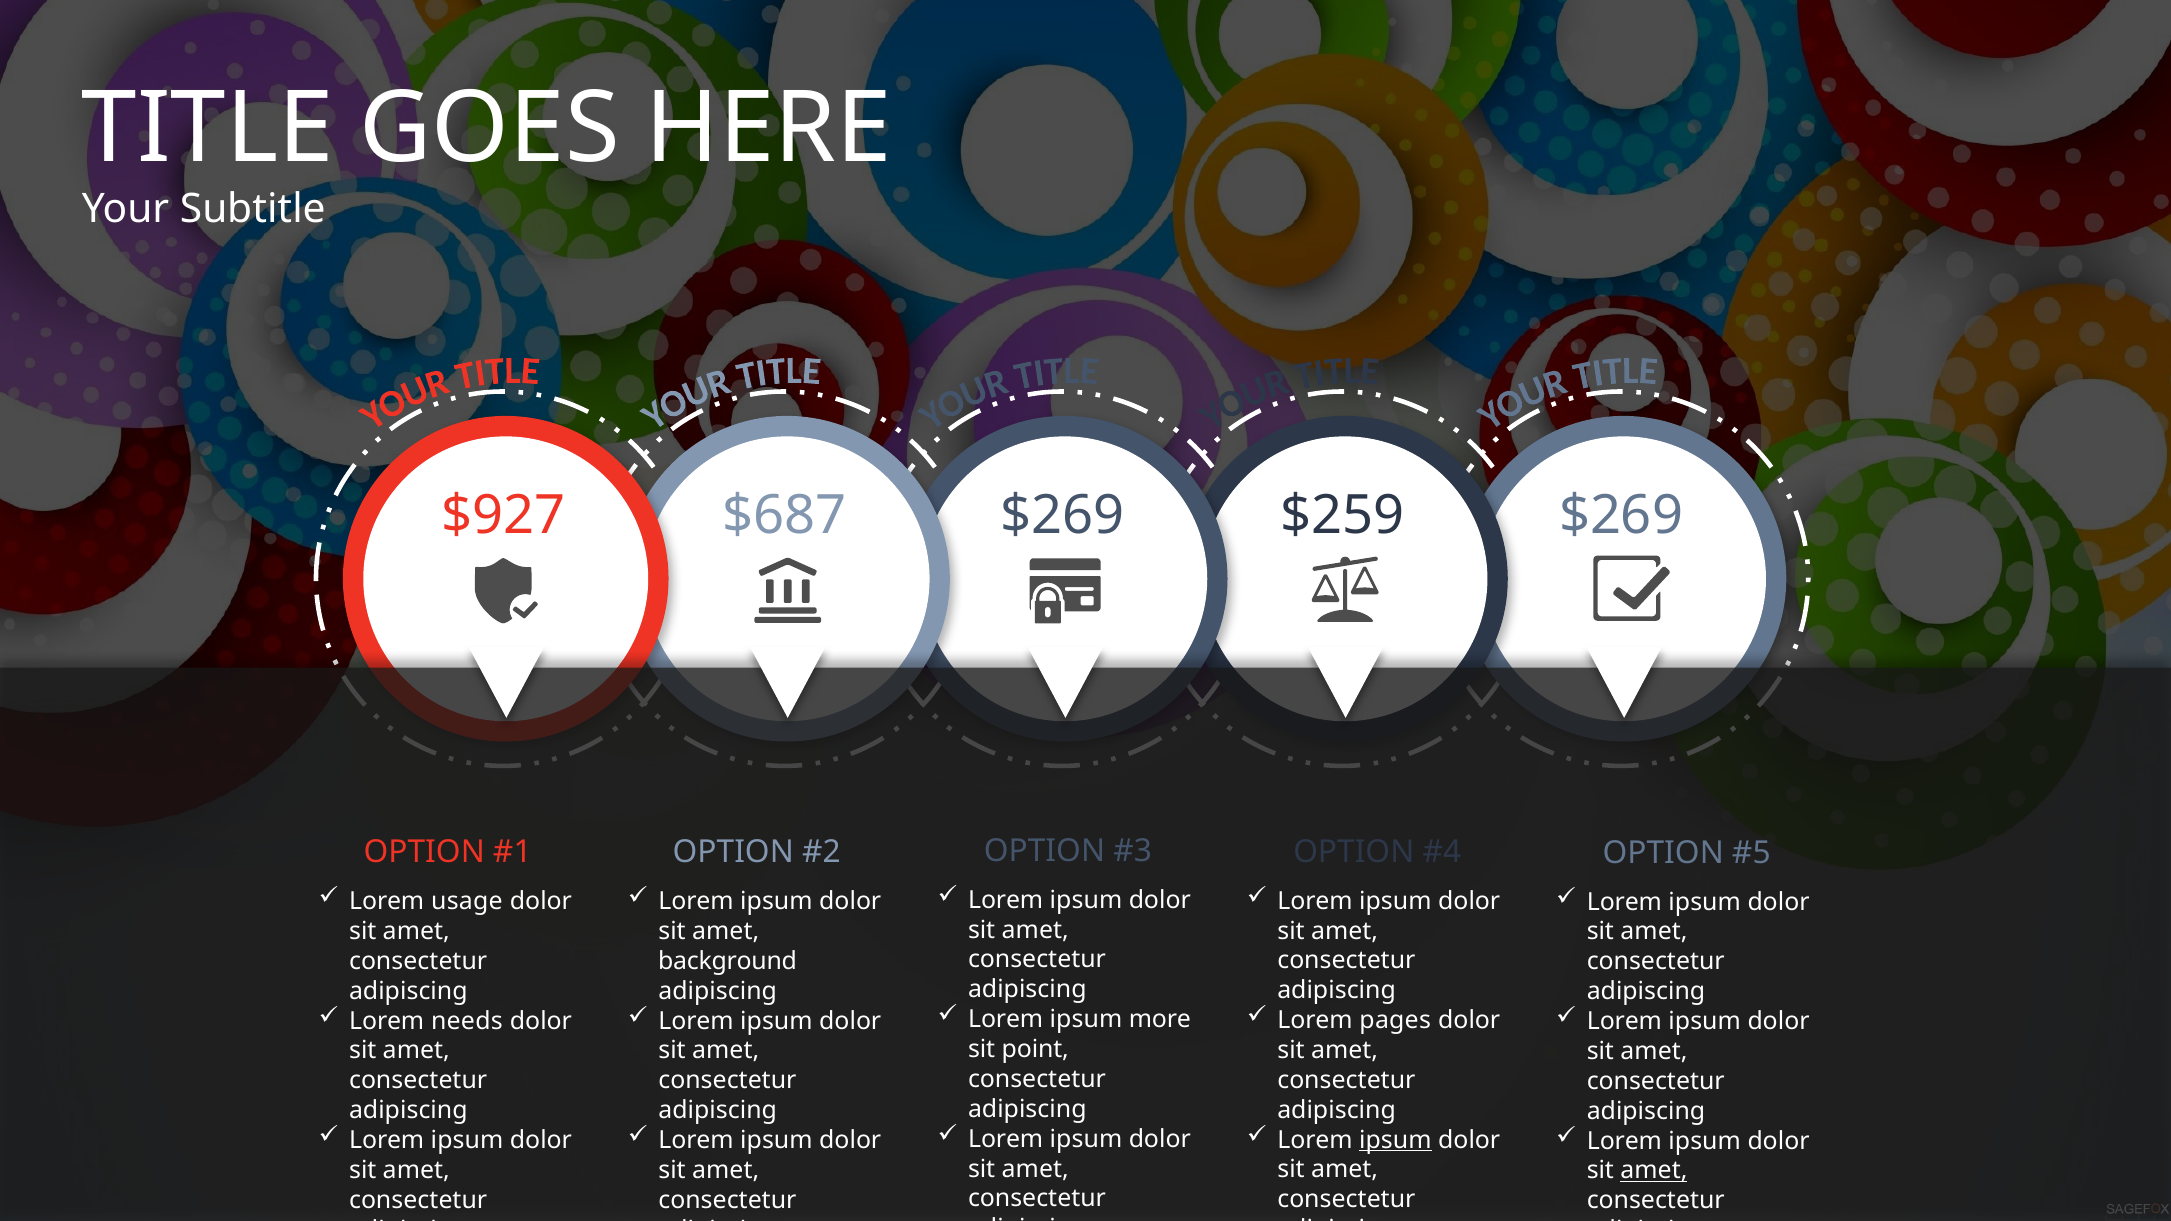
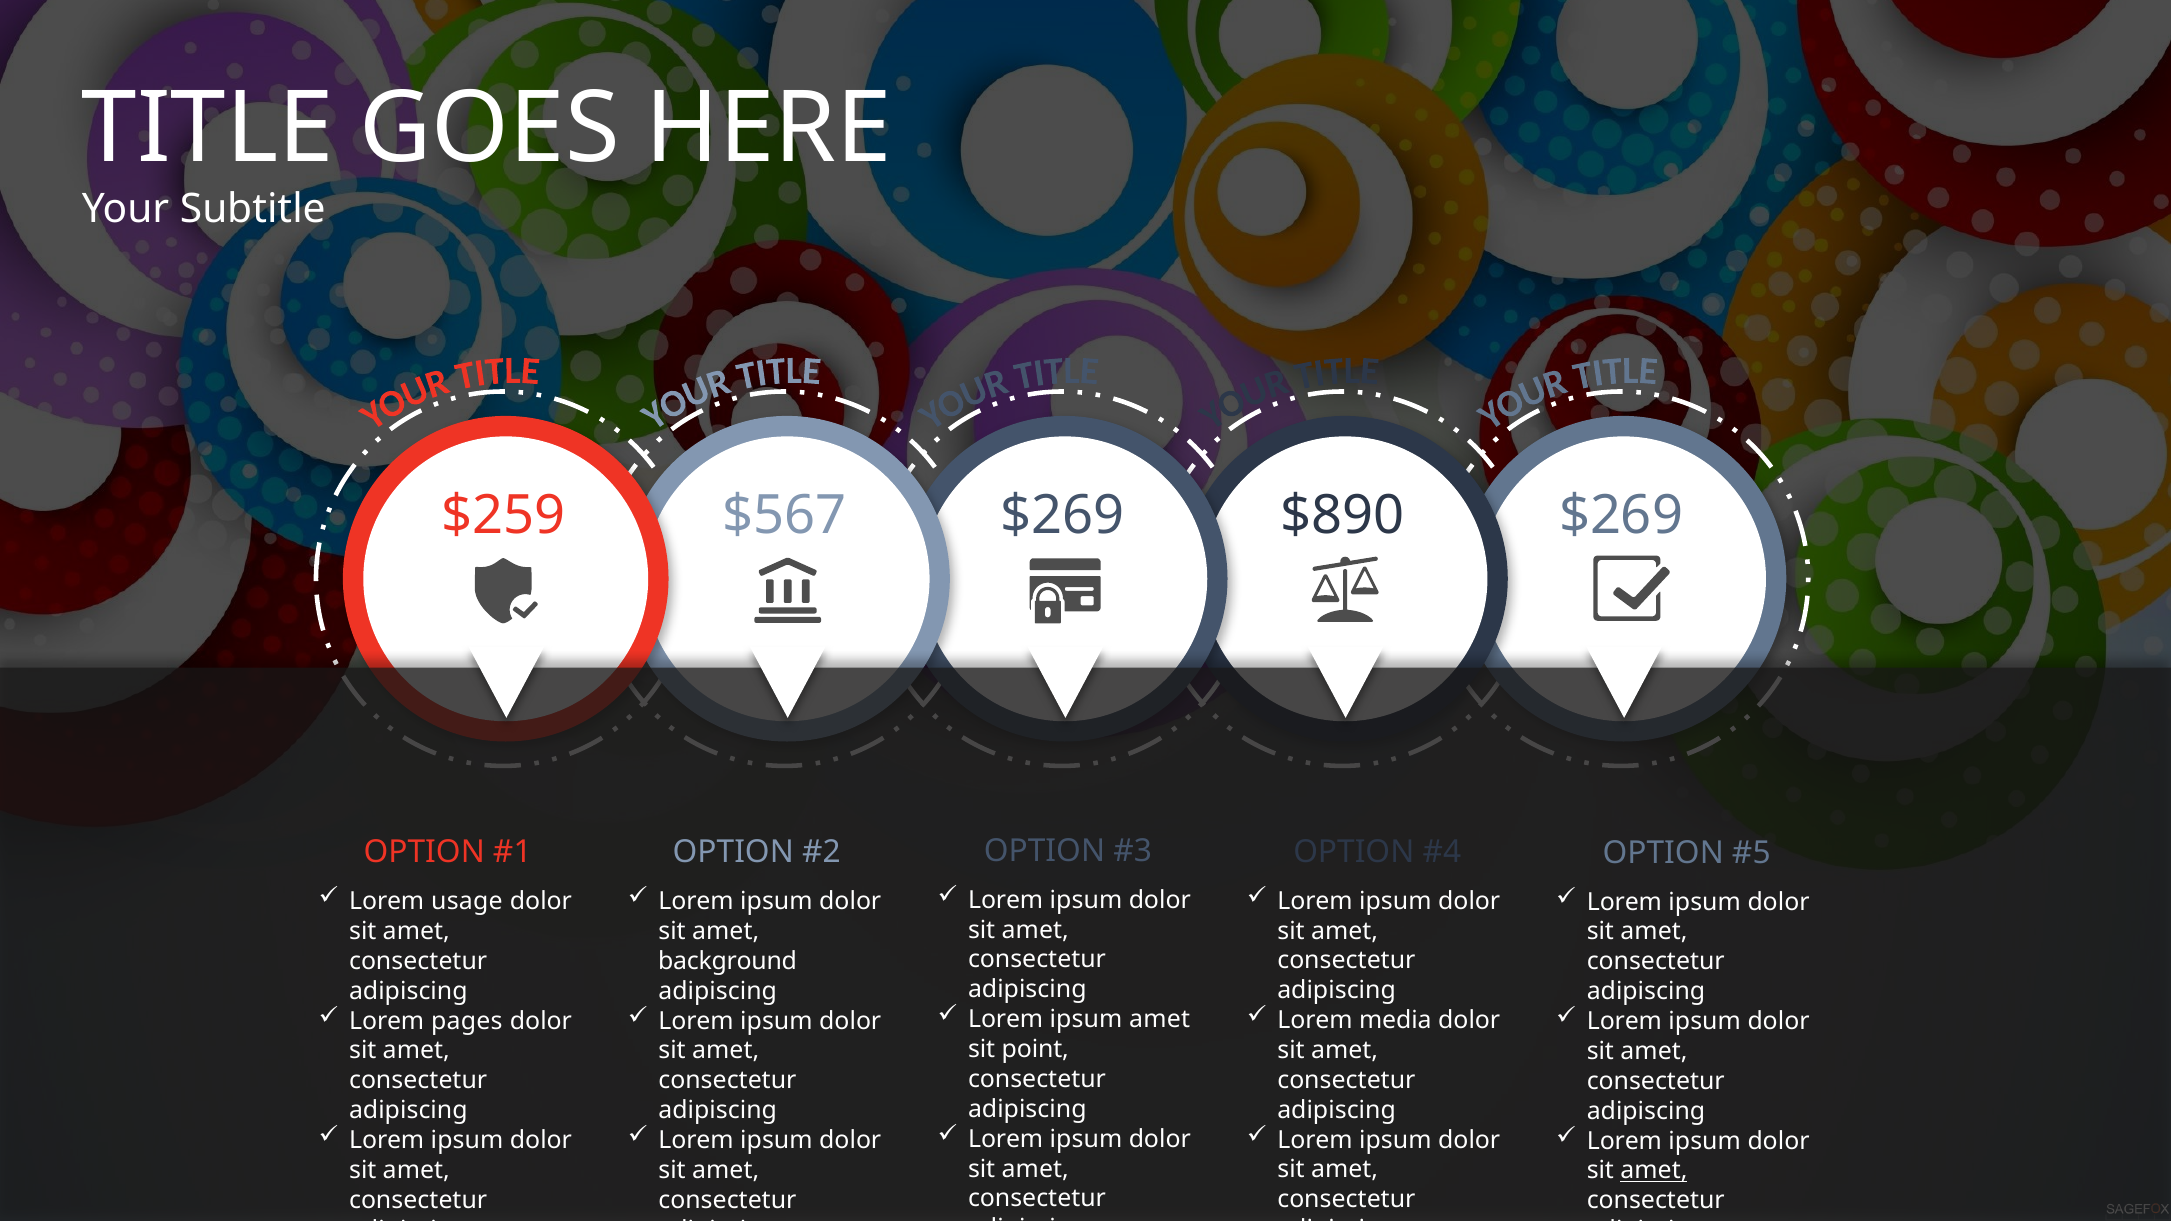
$927: $927 -> $259 (503, 516)
$687: $687 -> $567 (785, 516)
$259: $259 -> $890 (1343, 516)
ipsum more: more -> amet (1160, 1020)
pages: pages -> media (1395, 1021)
needs: needs -> pages (467, 1021)
ipsum underline: present -> none (1395, 1140)
